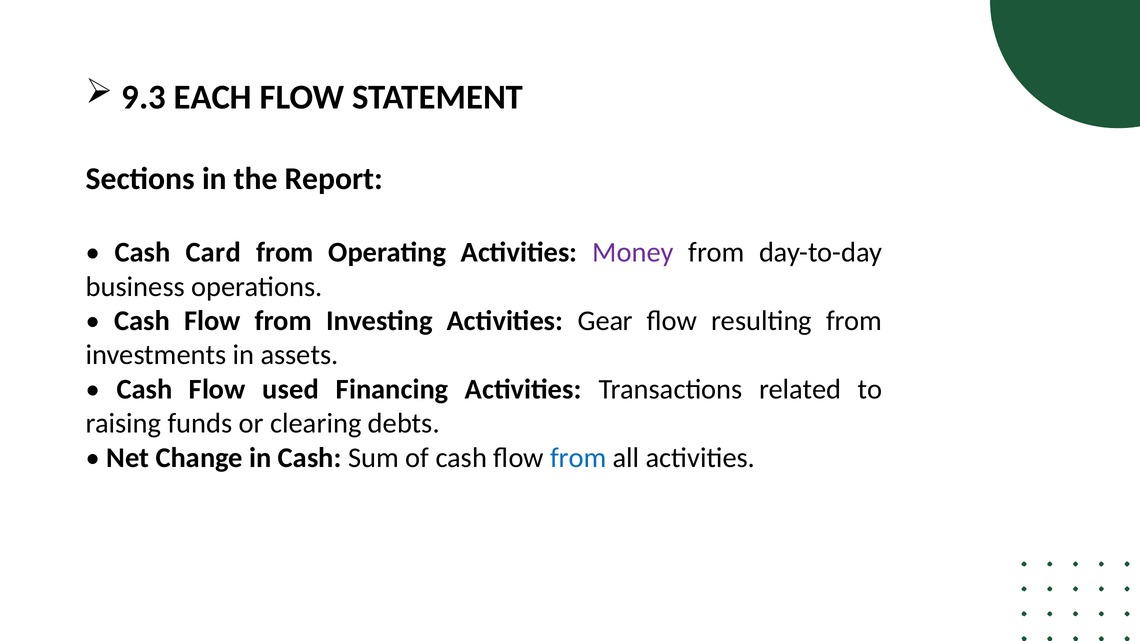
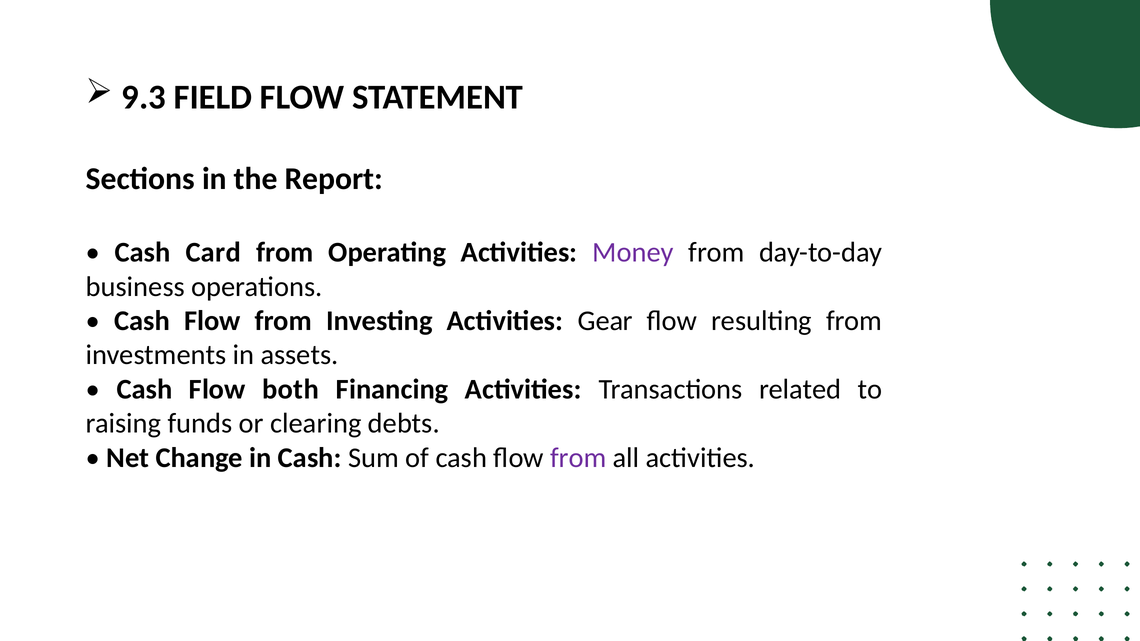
EACH: EACH -> FIELD (213, 97)
used: used -> both (291, 389)
from colour: blue -> purple (578, 458)
